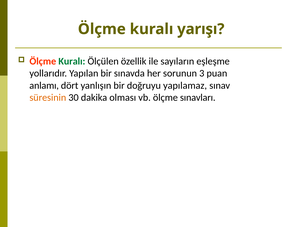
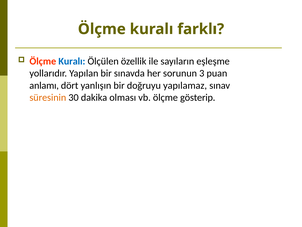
yarışı: yarışı -> farklı (201, 29)
Kuralı colour: green -> blue (72, 61)
sınavları: sınavları -> gösterip (198, 97)
